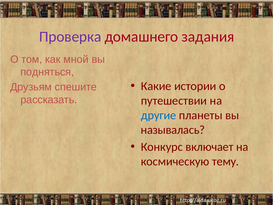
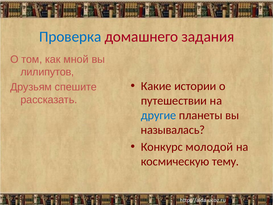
Проверка colour: purple -> blue (70, 37)
подняться: подняться -> лилипутов (47, 72)
включает: включает -> молодой (209, 147)
